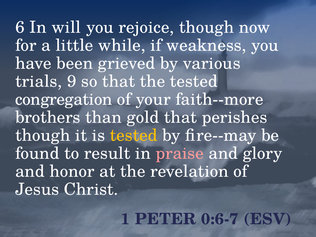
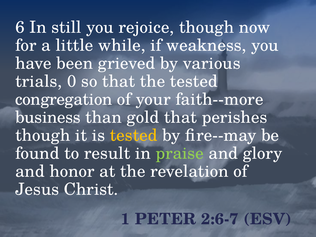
will: will -> still (66, 27)
9: 9 -> 0 (72, 81)
brothers: brothers -> business (48, 117)
praise colour: pink -> light green (180, 153)
0:6-7: 0:6-7 -> 2:6-7 (220, 219)
